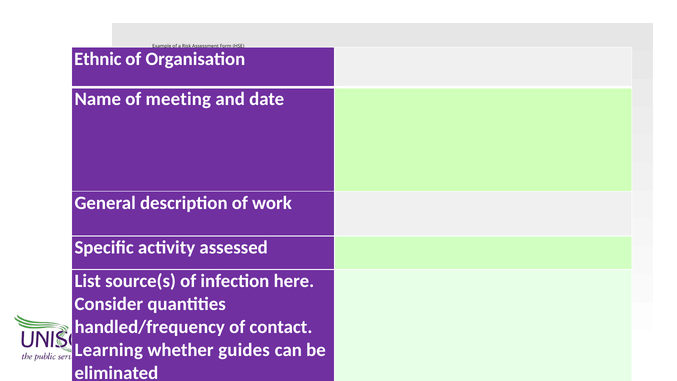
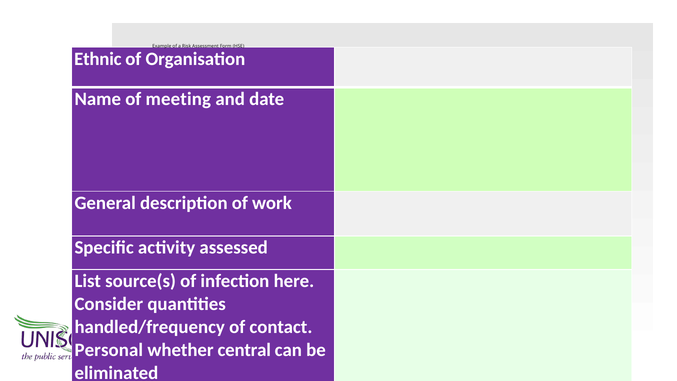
Learning: Learning -> Personal (109, 350)
guides: guides -> central (244, 350)
